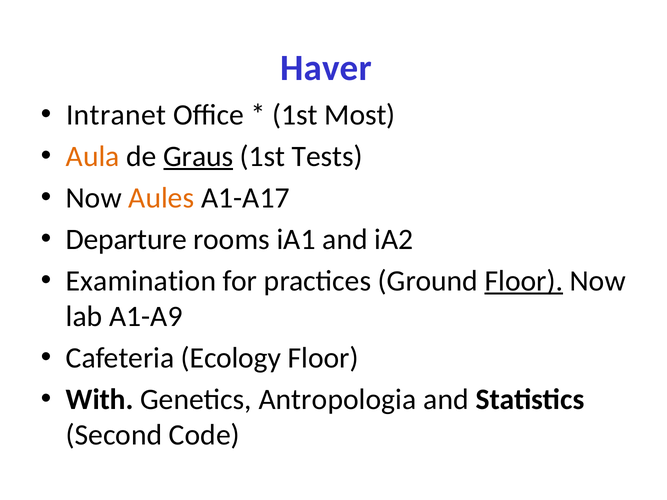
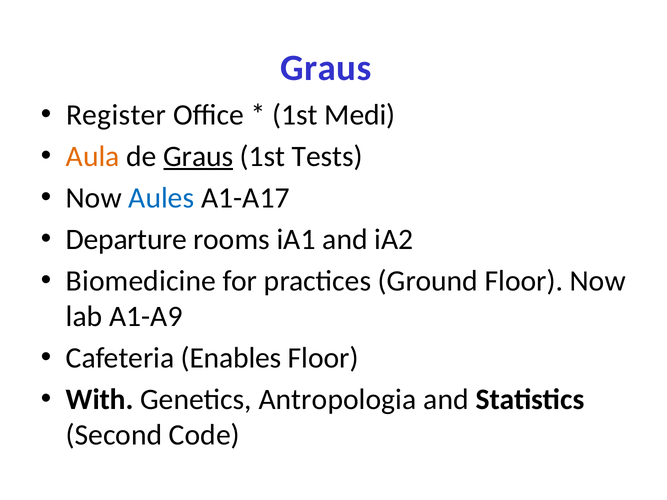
Haver: Haver -> Graus (326, 68)
Intranet: Intranet -> Register (116, 115)
Most: Most -> Medi (360, 115)
Aules colour: orange -> blue (161, 198)
Examination: Examination -> Biomedicine (141, 281)
Floor underline: present -> none (524, 281)
Ecology: Ecology -> Enables (231, 358)
